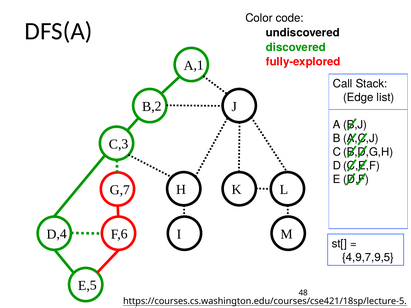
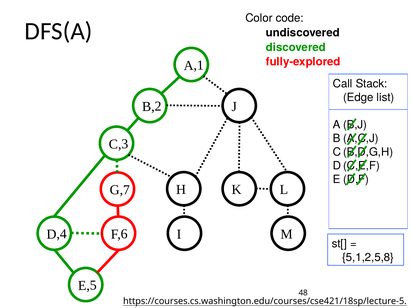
4,9,7,9,5: 4,9,7,9,5 -> 5,1,2,5,8 (368, 258)
